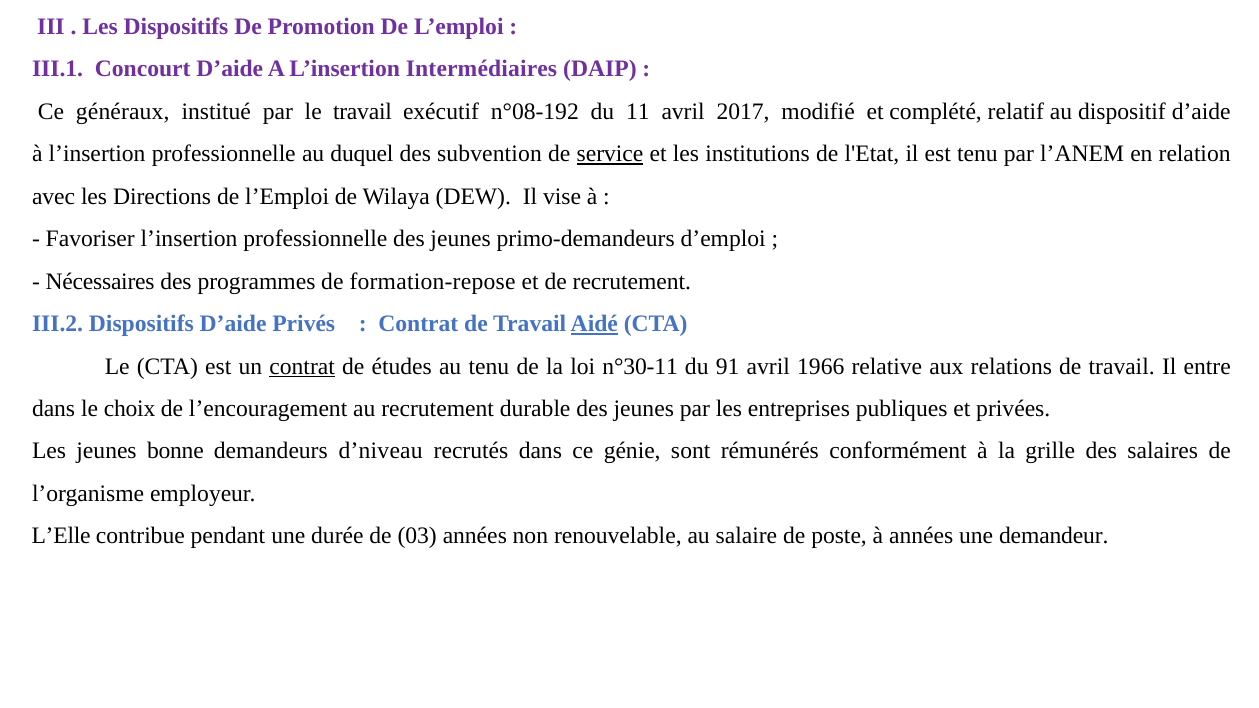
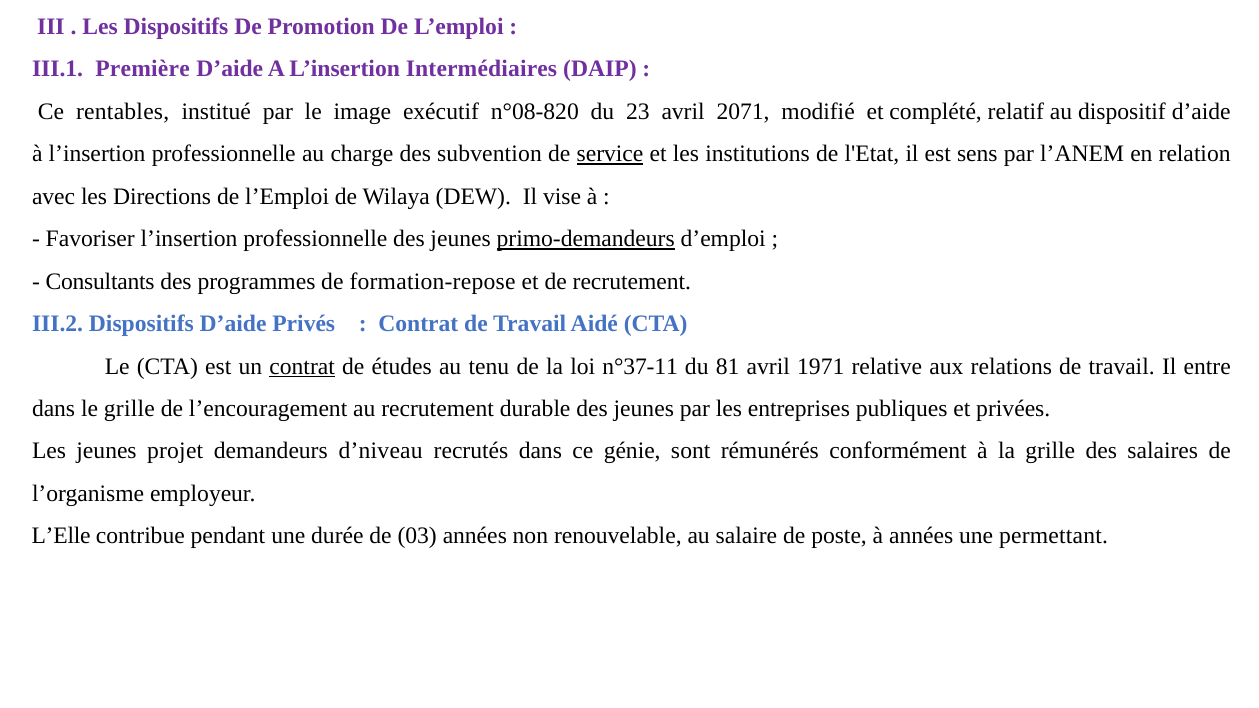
Concourt: Concourt -> Première (143, 69)
généraux: généraux -> rentables (123, 111)
le travail: travail -> image (362, 111)
n°08-192: n°08-192 -> n°08-820 (535, 111)
11: 11 -> 23 (638, 111)
2017: 2017 -> 2071 (743, 111)
duquel: duquel -> charge (362, 154)
est tenu: tenu -> sens (977, 154)
primo-demandeurs underline: none -> present (586, 239)
Nécessaires: Nécessaires -> Consultants (100, 281)
Aidé underline: present -> none (594, 324)
n°30-11: n°30-11 -> n°37-11 (640, 366)
91: 91 -> 81 (728, 366)
1966: 1966 -> 1971 (821, 366)
le choix: choix -> grille (129, 409)
bonne: bonne -> projet (175, 451)
demandeur: demandeur -> permettant (1054, 536)
